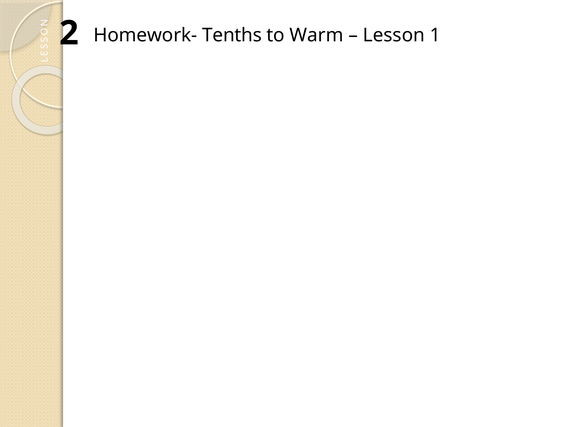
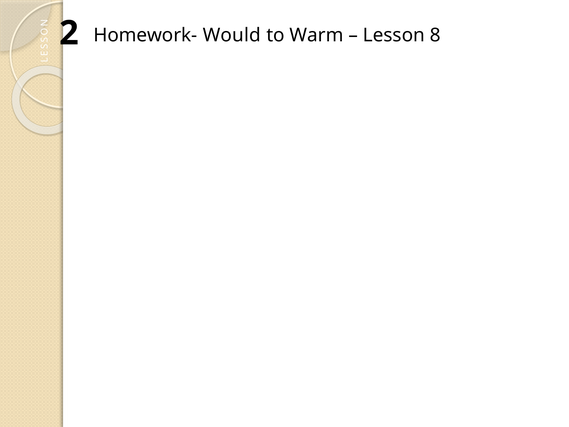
Tenths: Tenths -> Would (232, 35)
1: 1 -> 8 (435, 35)
